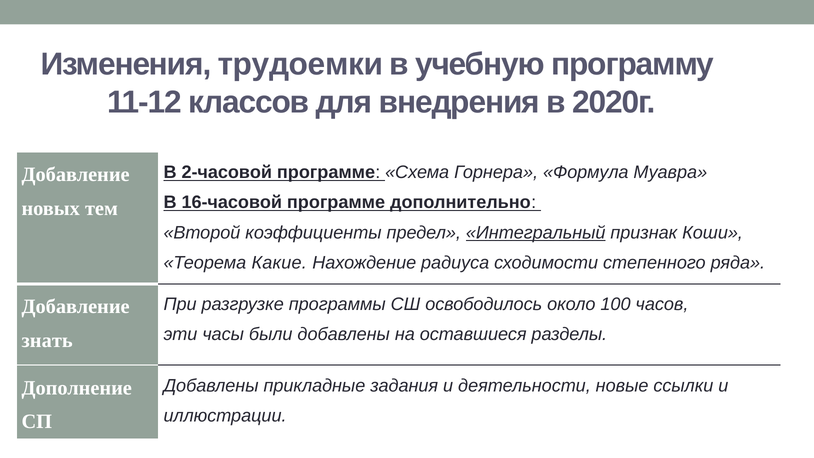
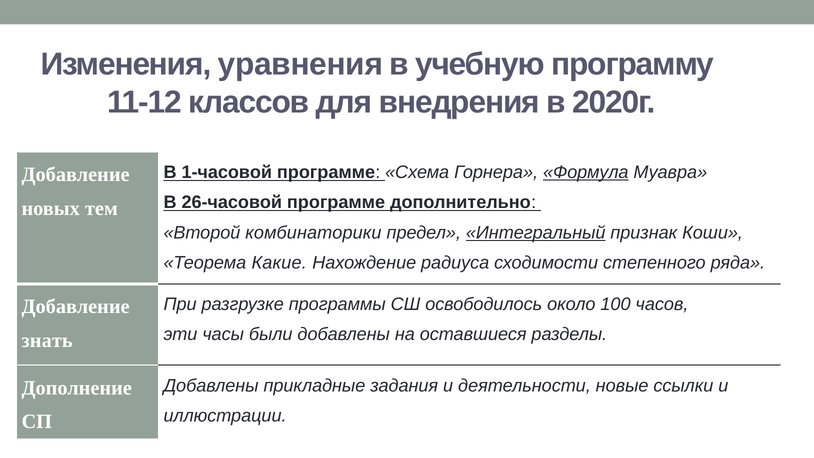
трудоемки: трудоемки -> уравнения (300, 64)
2-часовой: 2-часовой -> 1-часовой (227, 172)
Формула underline: none -> present (586, 172)
16-часовой: 16-часовой -> 26-часовой (232, 202)
коэффициенты: коэффициенты -> комбинаторики (313, 233)
